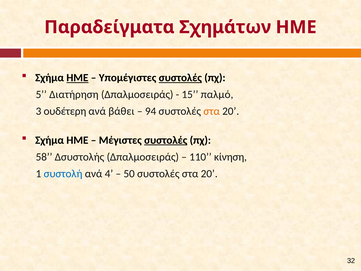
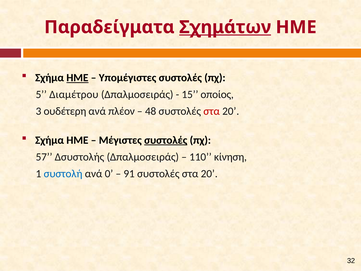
Σχημάτων underline: none -> present (225, 27)
συστολές underline: present -> none (180, 78)
Διατήρηση: Διατήρηση -> Διαμέτρου (74, 94)
παλμό: παλμό -> οποίος (217, 94)
βάθει: βάθει -> πλέον (122, 111)
94: 94 -> 48 (151, 111)
στα colour: orange -> red (212, 111)
58: 58 -> 57 (44, 157)
4: 4 -> 0 (109, 174)
50: 50 -> 91 (129, 174)
